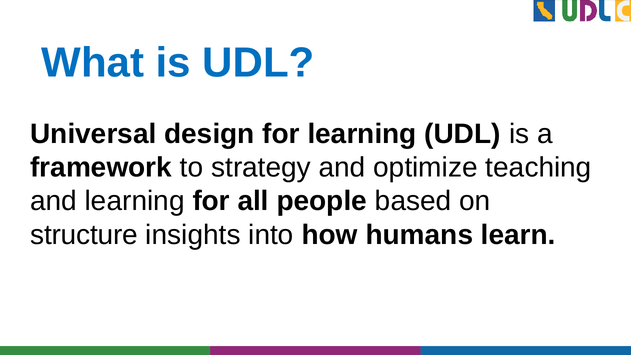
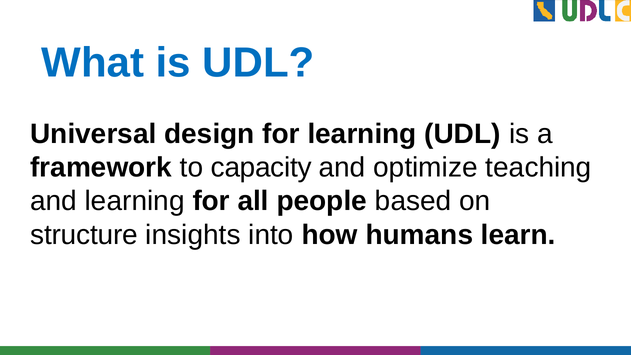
strategy: strategy -> capacity (261, 167)
